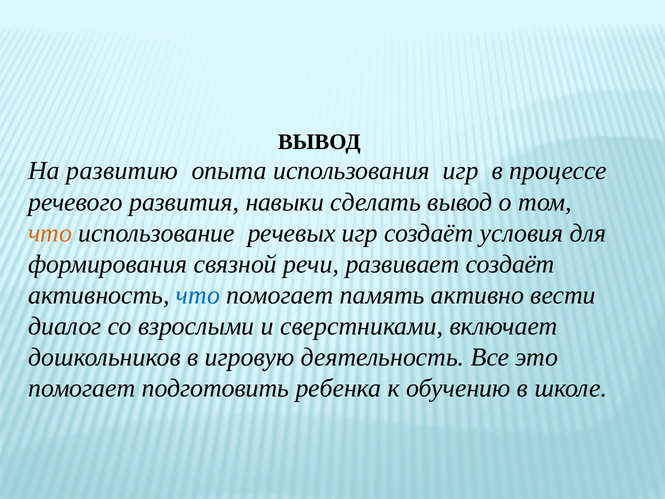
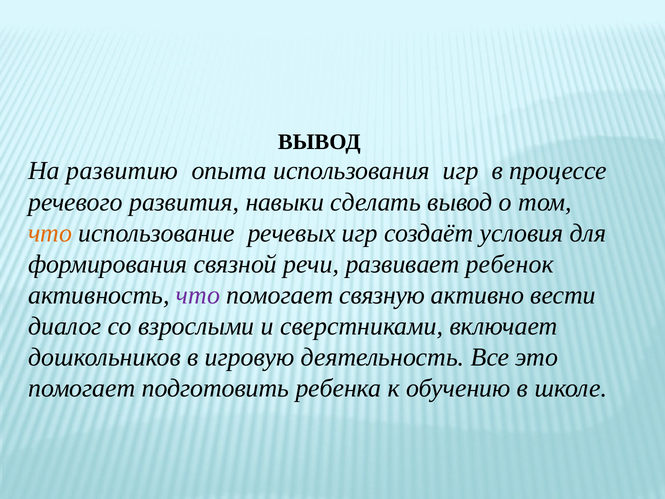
развивает создаёт: создаёт -> ребенок (510, 264)
что colour: blue -> purple (198, 295)
память: память -> связную (382, 295)
